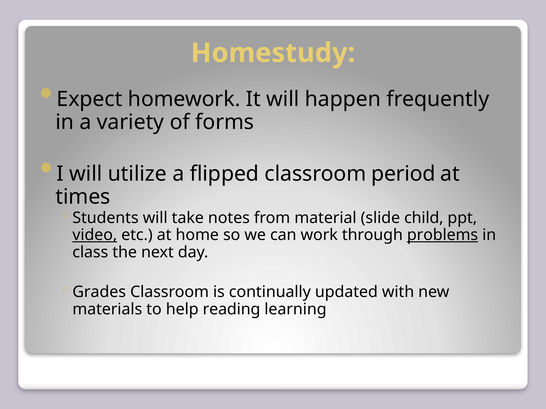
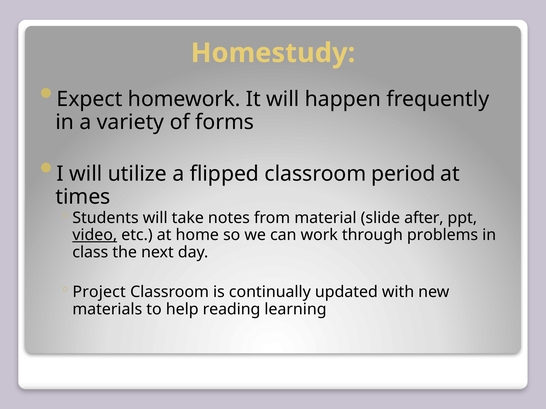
child: child -> after (424, 218)
problems underline: present -> none (443, 235)
Grades: Grades -> Project (99, 292)
